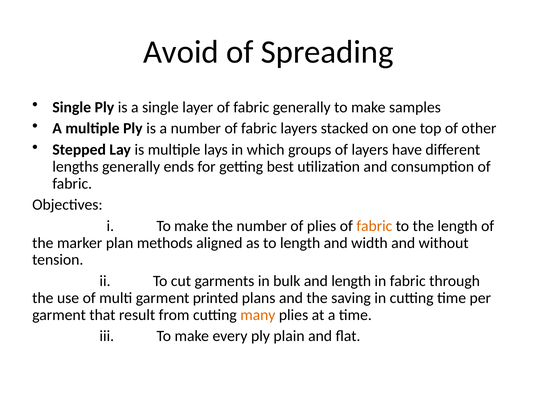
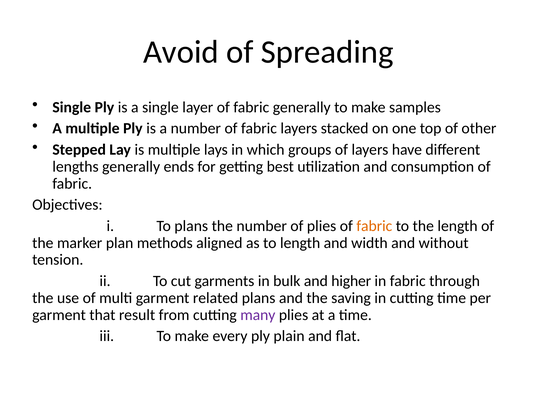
i To make: make -> plans (191, 226)
and length: length -> higher (351, 281)
printed: printed -> related (216, 298)
many colour: orange -> purple (258, 315)
